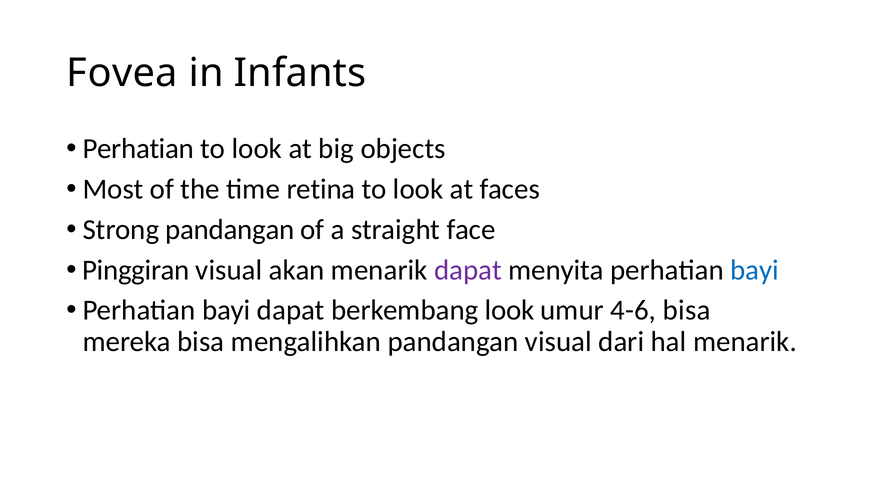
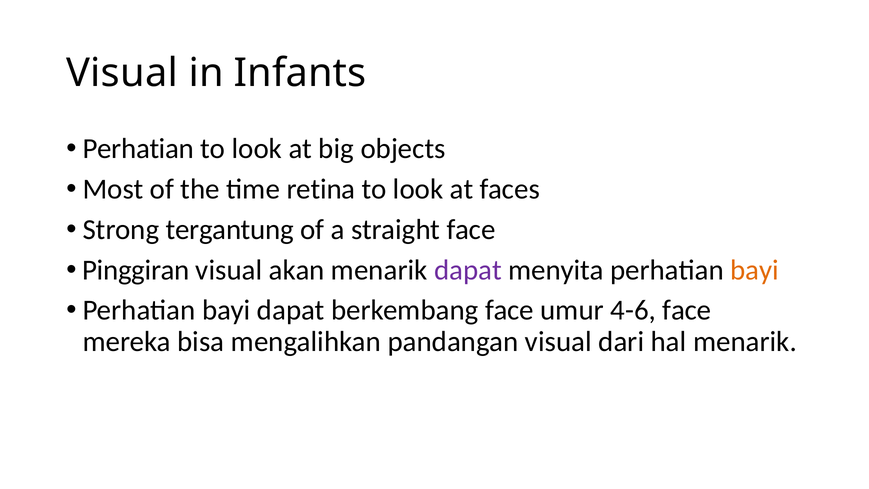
Fovea: Fovea -> Visual (122, 73)
Strong pandangan: pandangan -> tergantung (230, 230)
bayi colour: blue -> orange (755, 270)
berkembang look: look -> face (510, 310)
4-6 bisa: bisa -> face (687, 310)
